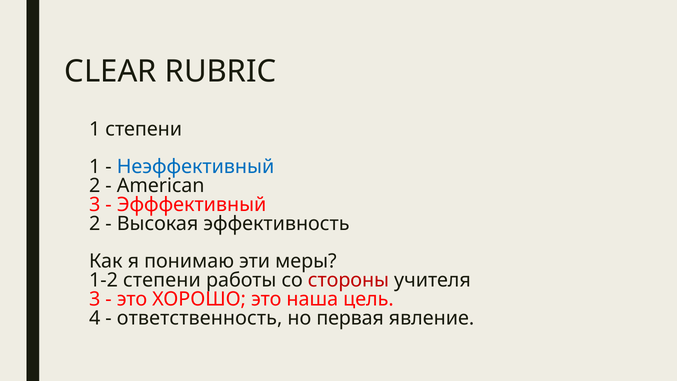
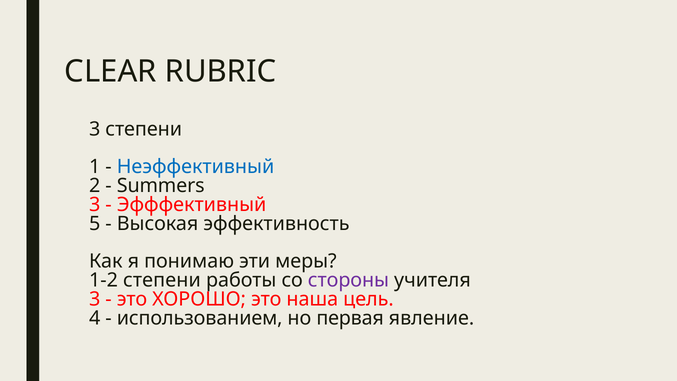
1: 1 -> 3 (95, 129)
American: American -> Summers (161, 186)
2: 2 -> 5 (95, 224)
стороны colour: red -> purple (348, 280)
ответственность: ответственность -> использованием (200, 318)
